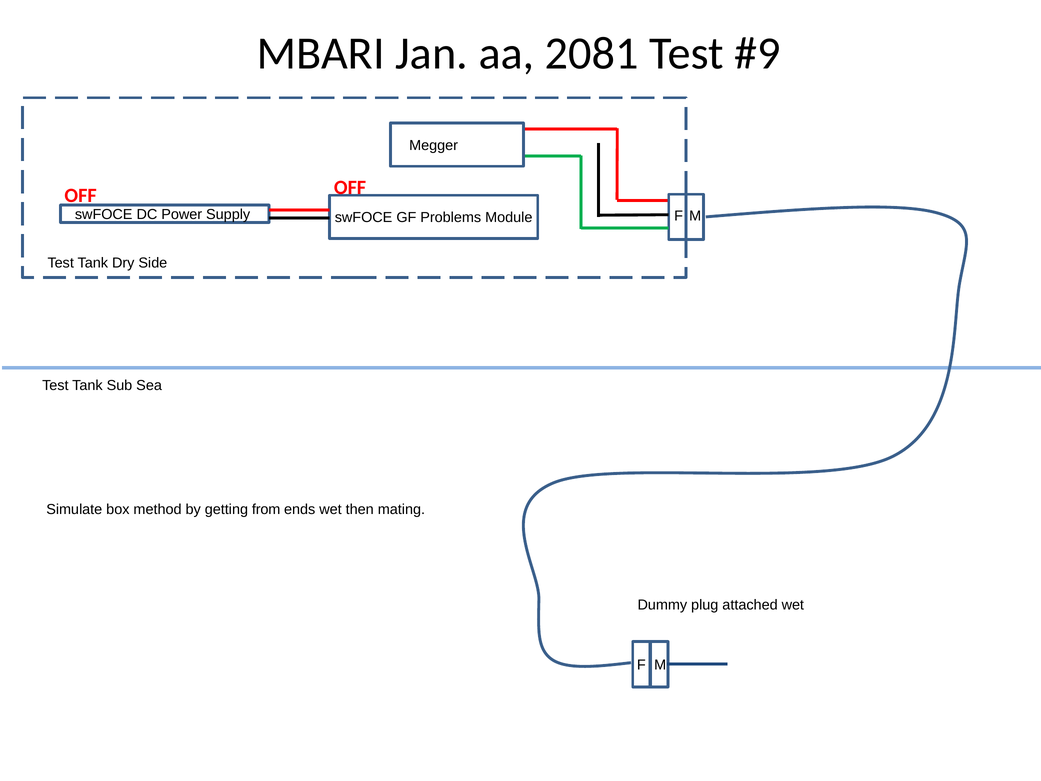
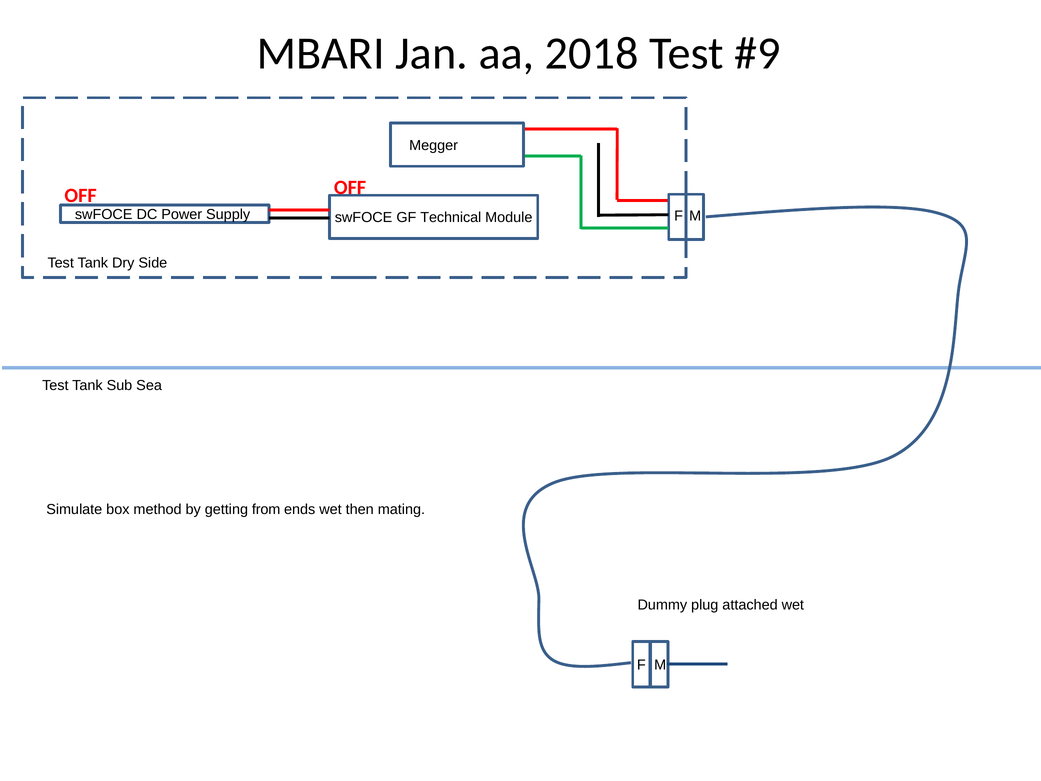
2081: 2081 -> 2018 (592, 54)
Problems: Problems -> Technical (451, 218)
